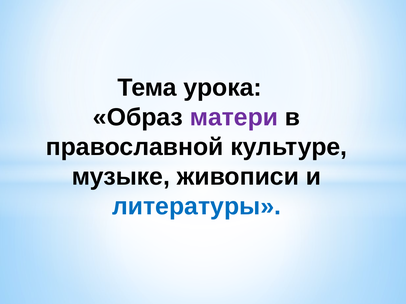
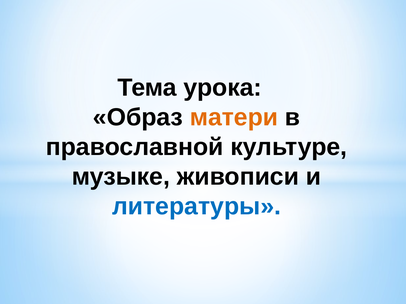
матери colour: purple -> orange (234, 118)
